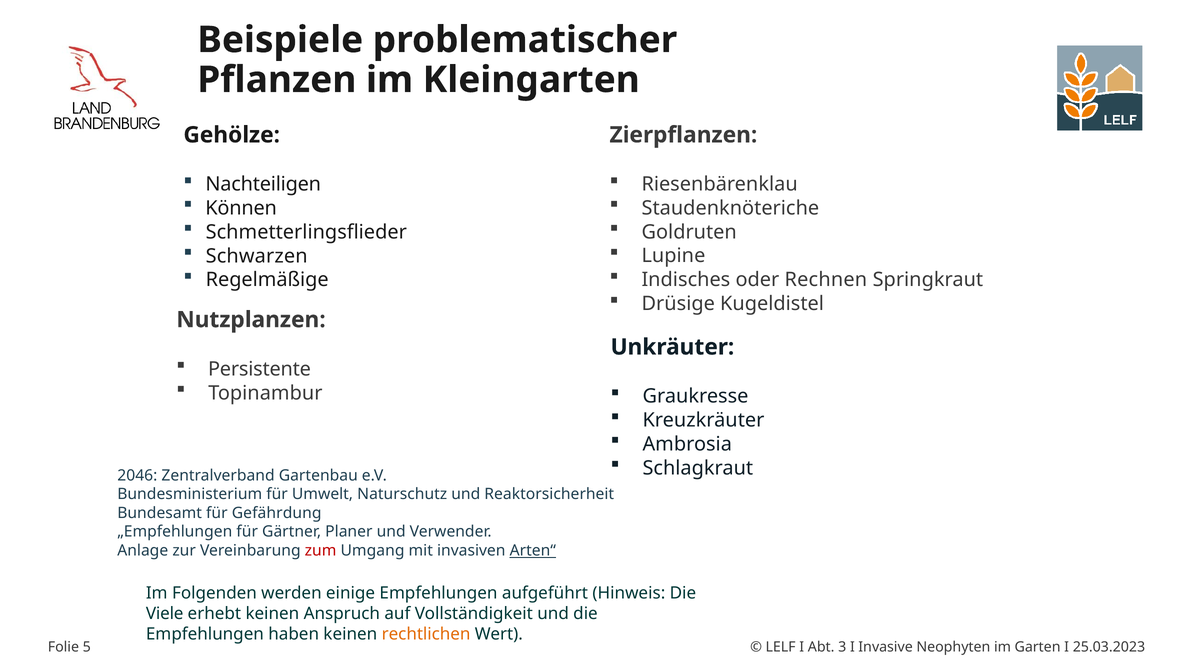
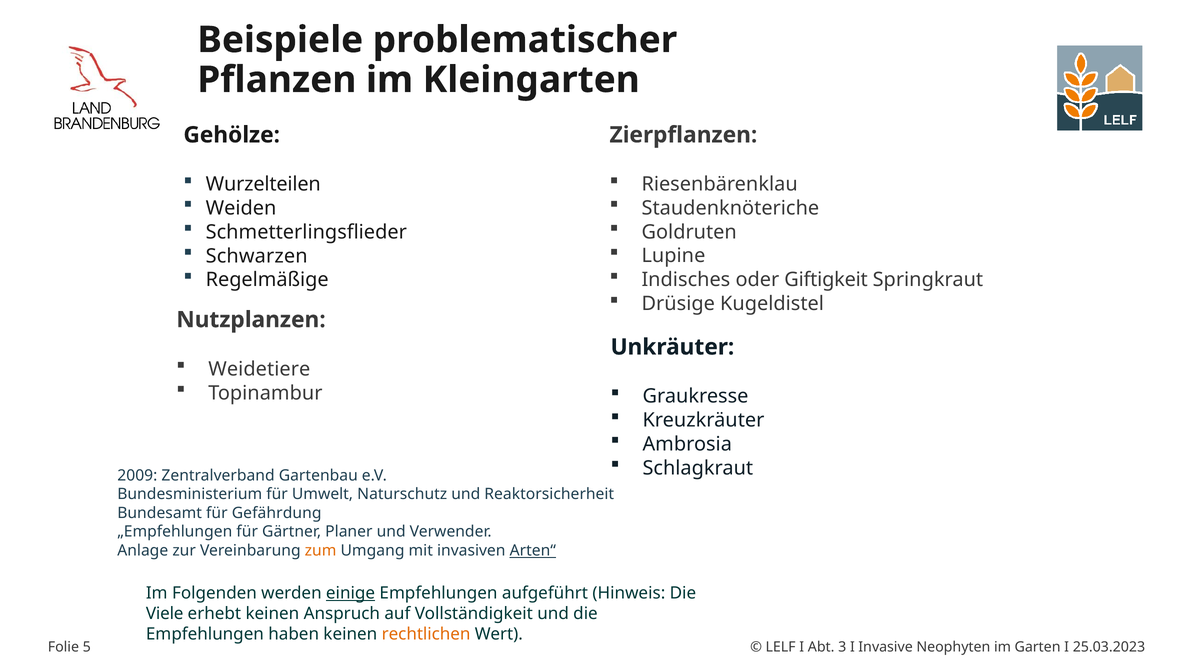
Nachteiligen: Nachteiligen -> Wurzelteilen (263, 184)
Können: Können -> Weiden (241, 208)
Rechnen: Rechnen -> Giftigkeit (826, 280)
Persistente: Persistente -> Weidetiere (259, 369)
2046: 2046 -> 2009 (137, 476)
zum colour: red -> orange (321, 551)
einige underline: none -> present (351, 593)
